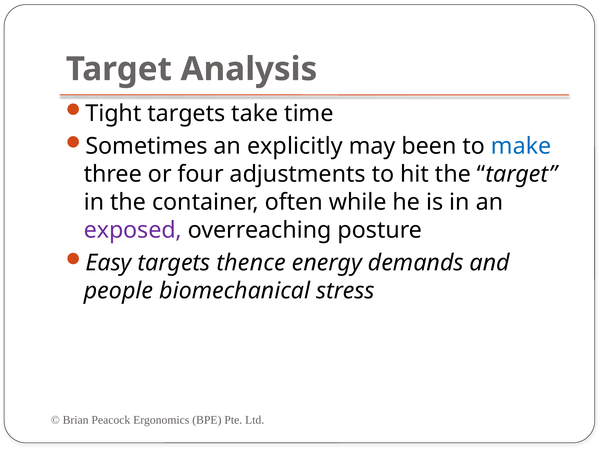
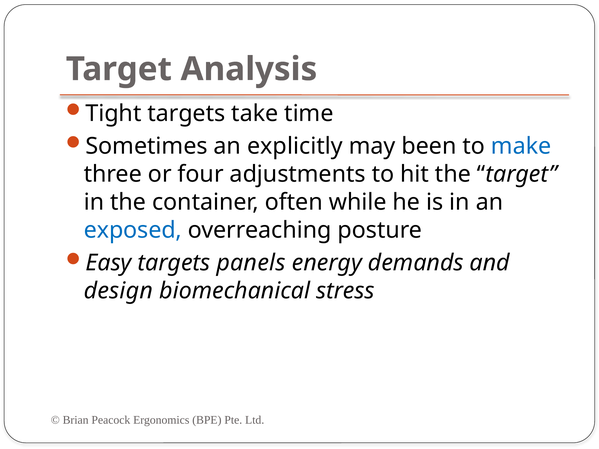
exposed colour: purple -> blue (133, 230)
thence: thence -> panels (251, 263)
people: people -> design (118, 291)
